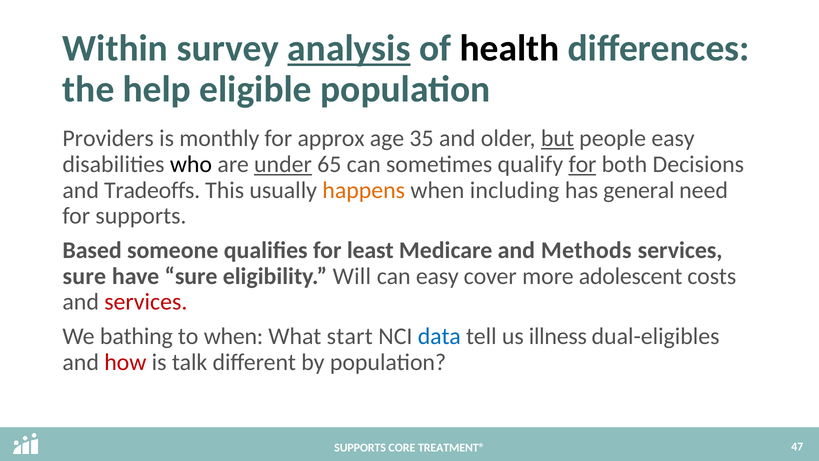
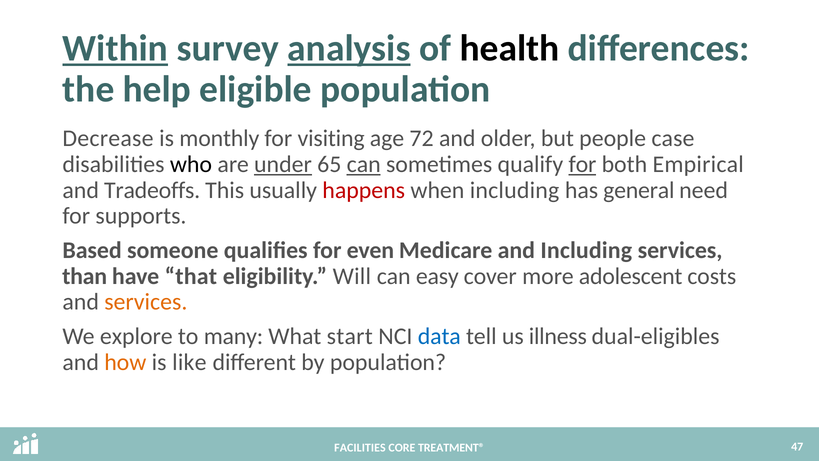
Within underline: none -> present (115, 49)
Providers: Providers -> Decrease (108, 138)
approx: approx -> visiting (331, 138)
35: 35 -> 72 (422, 138)
but underline: present -> none (557, 138)
people easy: easy -> case (673, 138)
can underline: none -> present (364, 164)
Decisions: Decisions -> Empirical (698, 164)
happens colour: orange -> red (364, 190)
least: least -> even (370, 250)
and Methods: Methods -> Including (586, 250)
sure: sure -> than (85, 276)
have sure: sure -> that (191, 276)
services colour: red -> orange (146, 302)
bathing: bathing -> explore (136, 336)
to when: when -> many (233, 336)
how colour: red -> orange (125, 362)
talk: talk -> like (189, 362)
SUPPORTS: SUPPORTS -> FACILITIES (360, 447)
